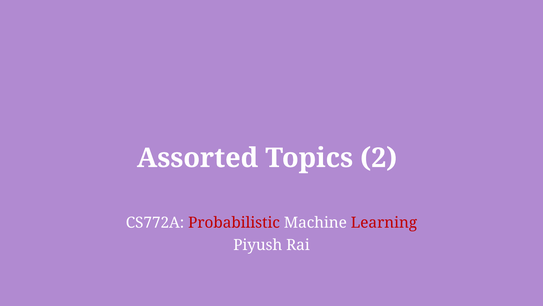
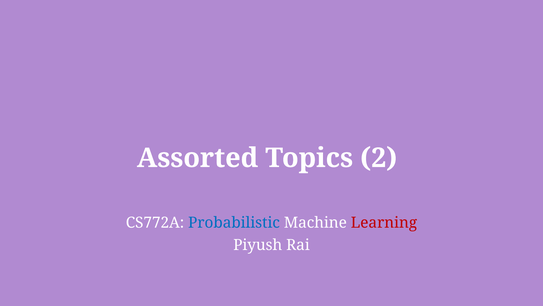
Probabilistic colour: red -> blue (234, 222)
